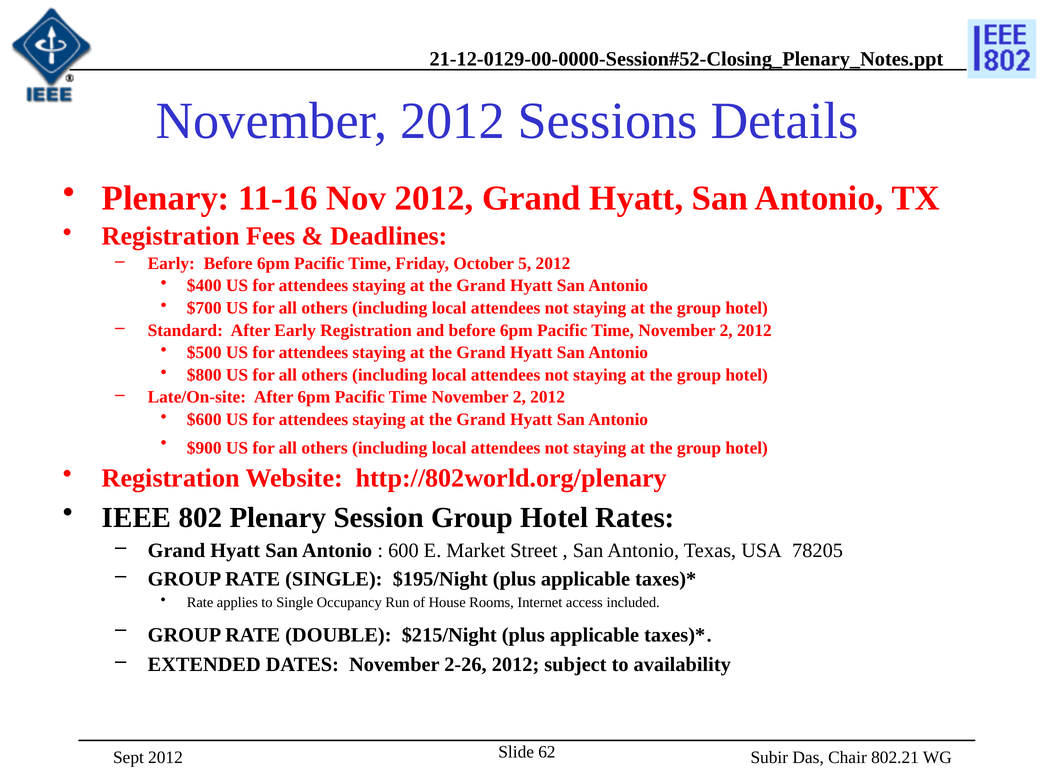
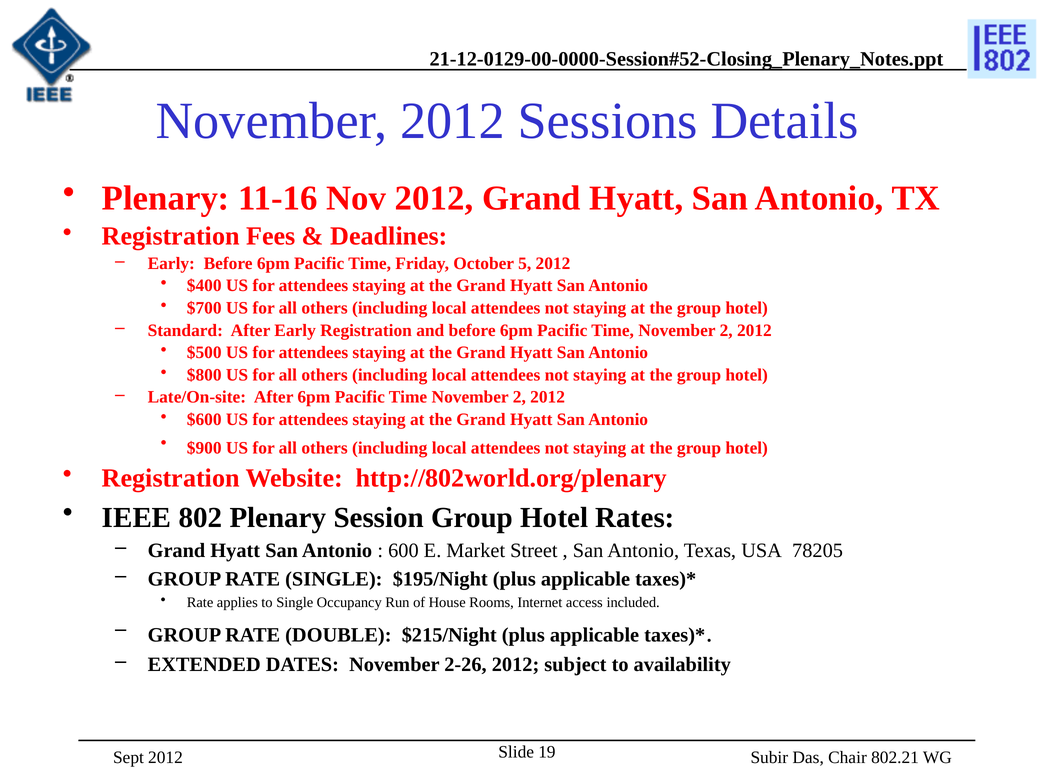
62: 62 -> 19 (547, 752)
